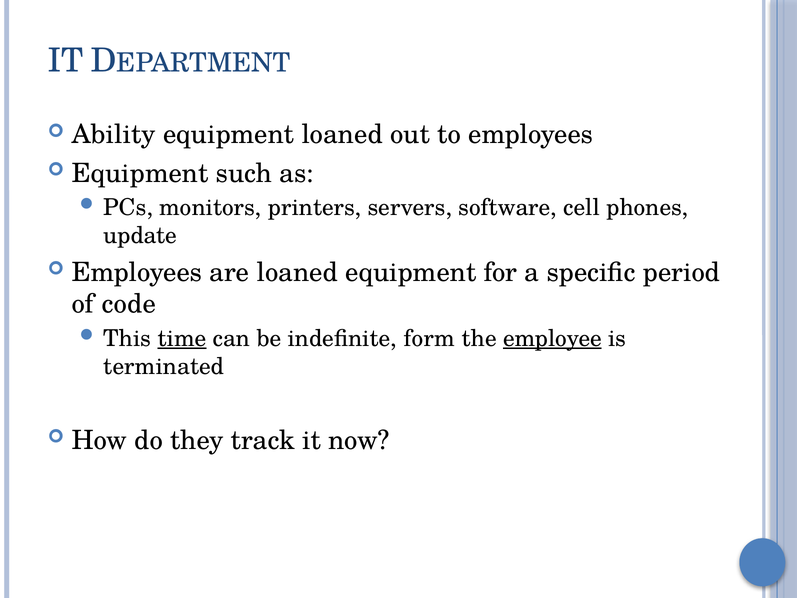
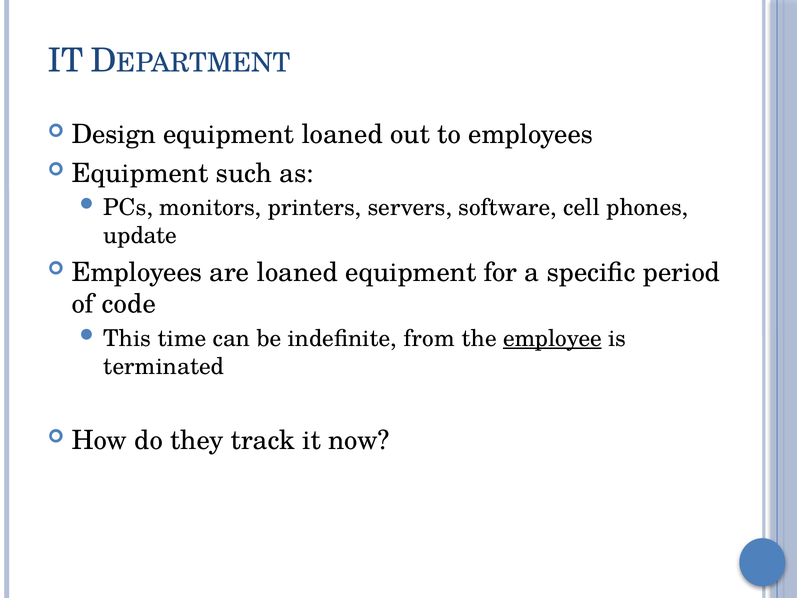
Ability: Ability -> Design (114, 135)
time underline: present -> none (182, 338)
form: form -> from (429, 338)
